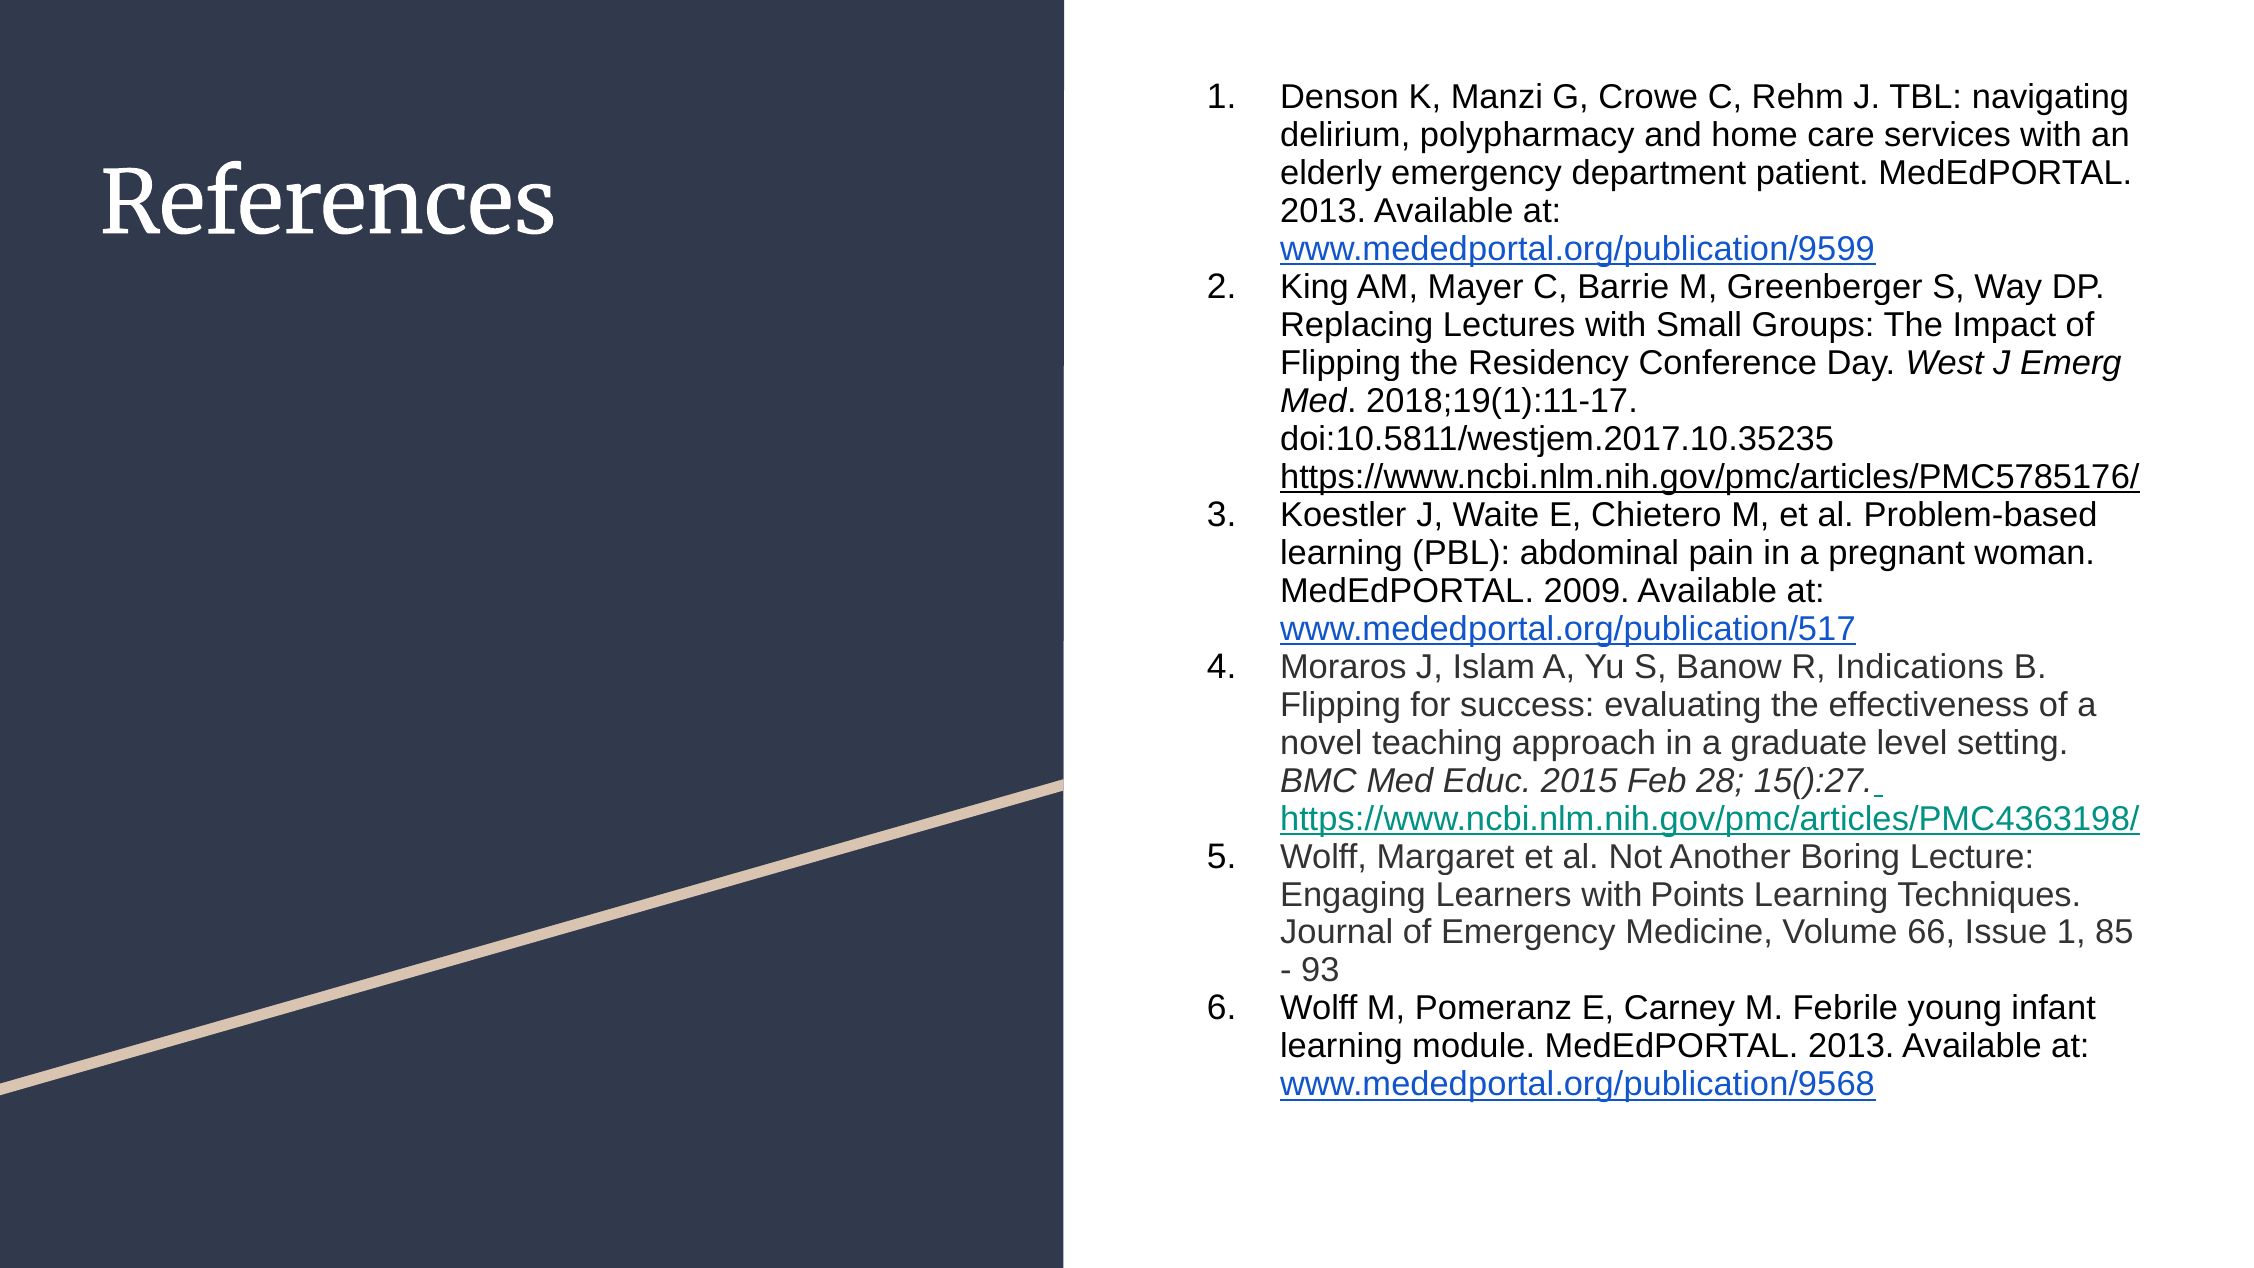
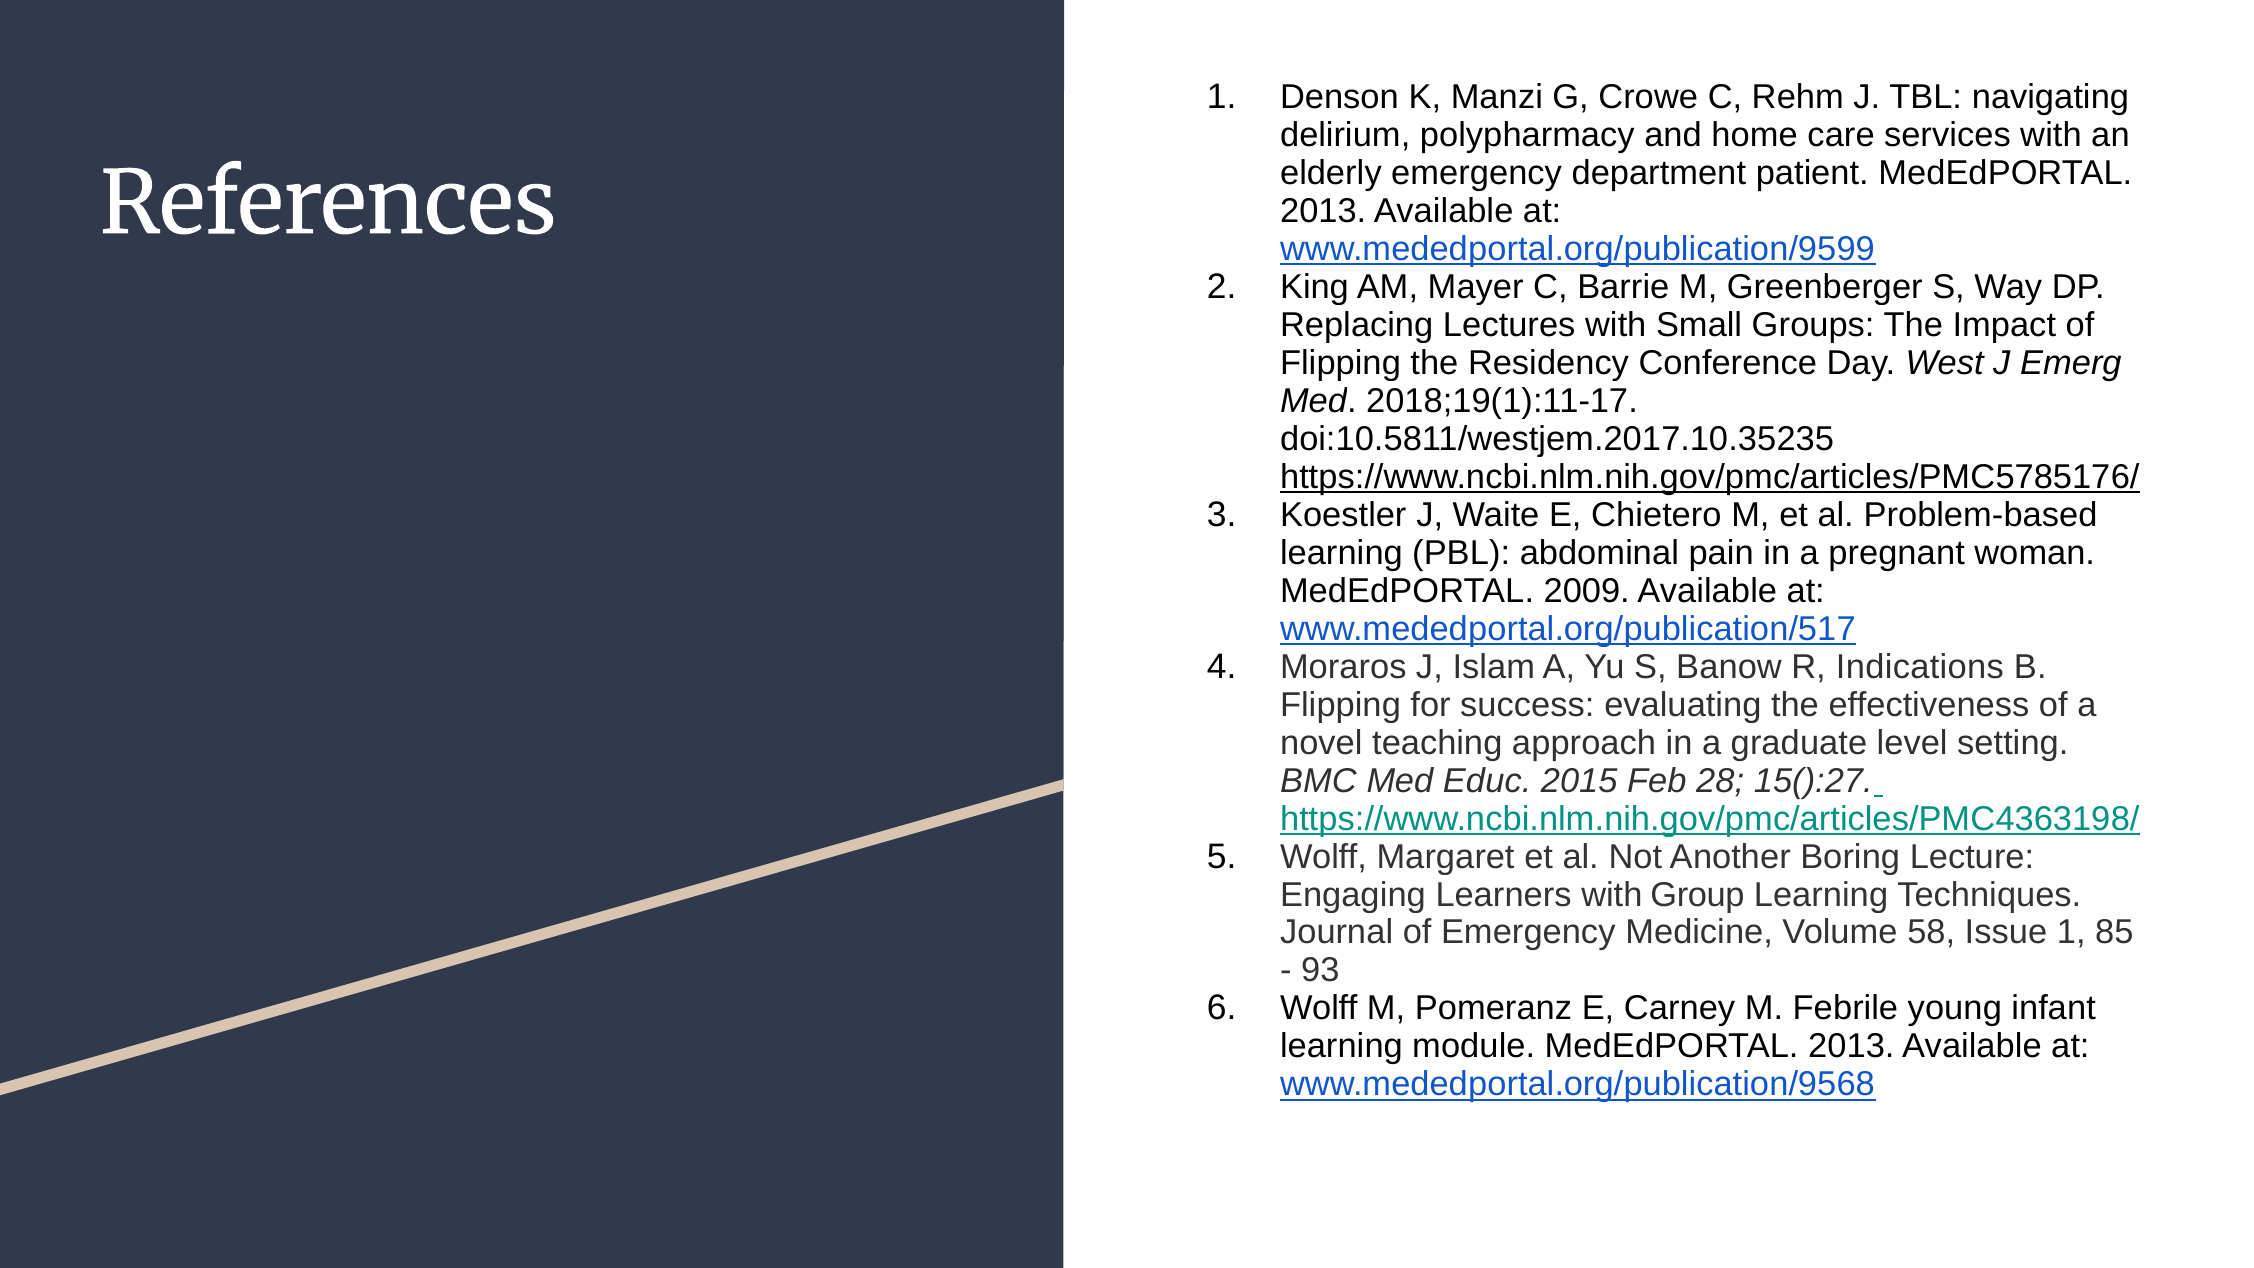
Points: Points -> Group (1698, 895)
66: 66 -> 58 (1931, 933)
